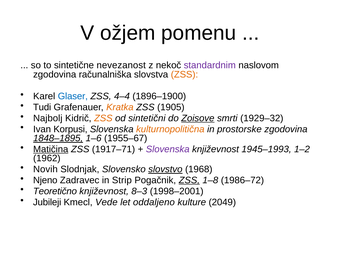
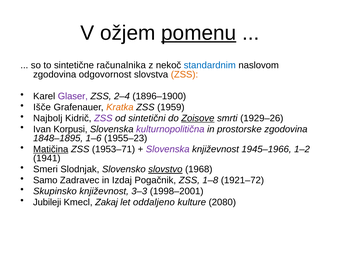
pomenu underline: none -> present (199, 33)
nevezanost: nevezanost -> računalnika (121, 65)
standardnim colour: purple -> blue (210, 65)
računalniška: računalniška -> odgovornost (105, 74)
Glaser colour: blue -> purple (73, 96)
4–4: 4–4 -> 2–4 (122, 96)
Tudi: Tudi -> Išče (42, 107)
1905: 1905 -> 1959 (171, 107)
ZSS colour: orange -> purple (103, 118)
1929–32: 1929–32 -> 1929–26 (262, 118)
kulturnopolitična colour: orange -> purple (170, 129)
1848–1895 underline: present -> none (58, 138)
1955–67: 1955–67 -> 1955–23 (126, 138)
1917–71: 1917–71 -> 1953–71 (114, 149)
1945–1993: 1945–1993 -> 1945–1966 (267, 149)
1962: 1962 -> 1941 (47, 158)
Novih: Novih -> Smeri (45, 169)
Njeno: Njeno -> Samo (45, 180)
Strip: Strip -> Izdaj (122, 180)
ZSS underline: present -> none (189, 180)
1986–72: 1986–72 -> 1921–72 (242, 180)
Teoretično: Teoretično -> Skupinsko (55, 191)
8–3: 8–3 -> 3–3 (139, 191)
Vede: Vede -> Zakaj (107, 202)
2049: 2049 -> 2080 (222, 202)
